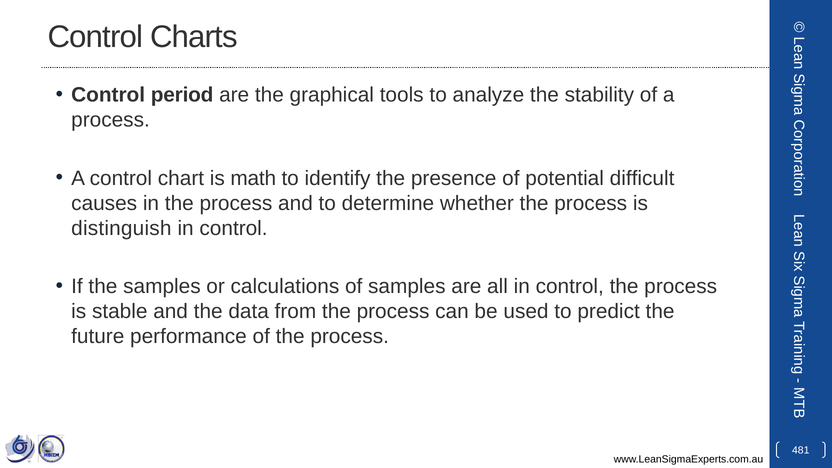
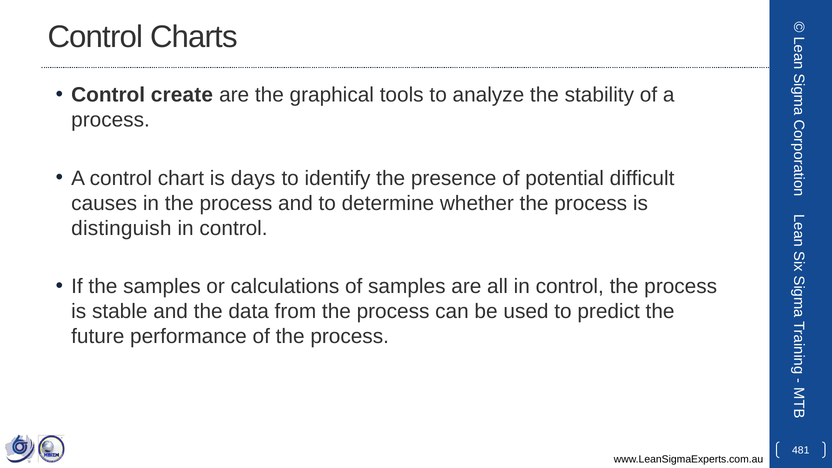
period: period -> create (182, 95)
math: math -> days (253, 178)
